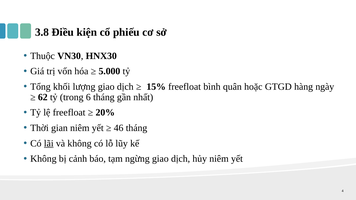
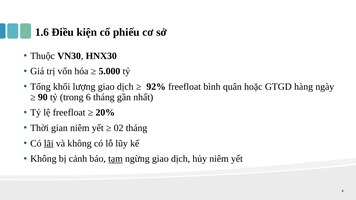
3.8: 3.8 -> 1.6 (42, 32)
15%: 15% -> 92% (156, 87)
62: 62 -> 90 (43, 97)
46: 46 -> 02 (119, 128)
tạm underline: none -> present (115, 159)
